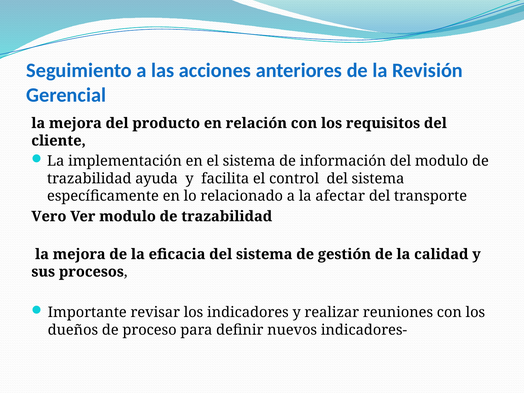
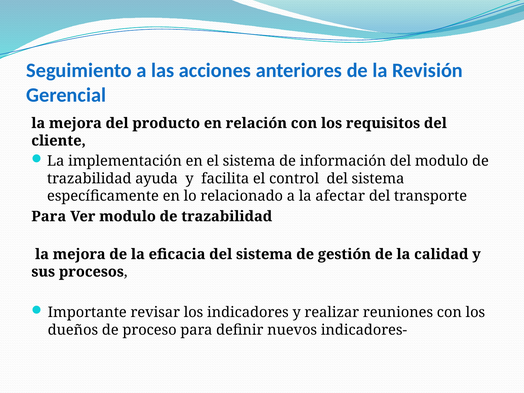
Vero: Vero -> Para (49, 216)
